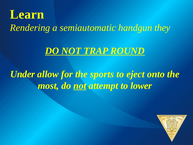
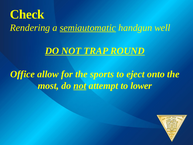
Learn: Learn -> Check (27, 14)
semiautomatic underline: none -> present (88, 28)
they: they -> well (162, 28)
Under: Under -> Office (22, 74)
